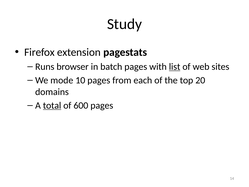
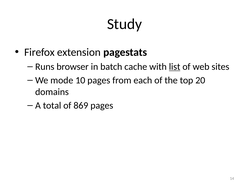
batch pages: pages -> cache (136, 67)
total underline: present -> none (52, 105)
600: 600 -> 869 (81, 105)
